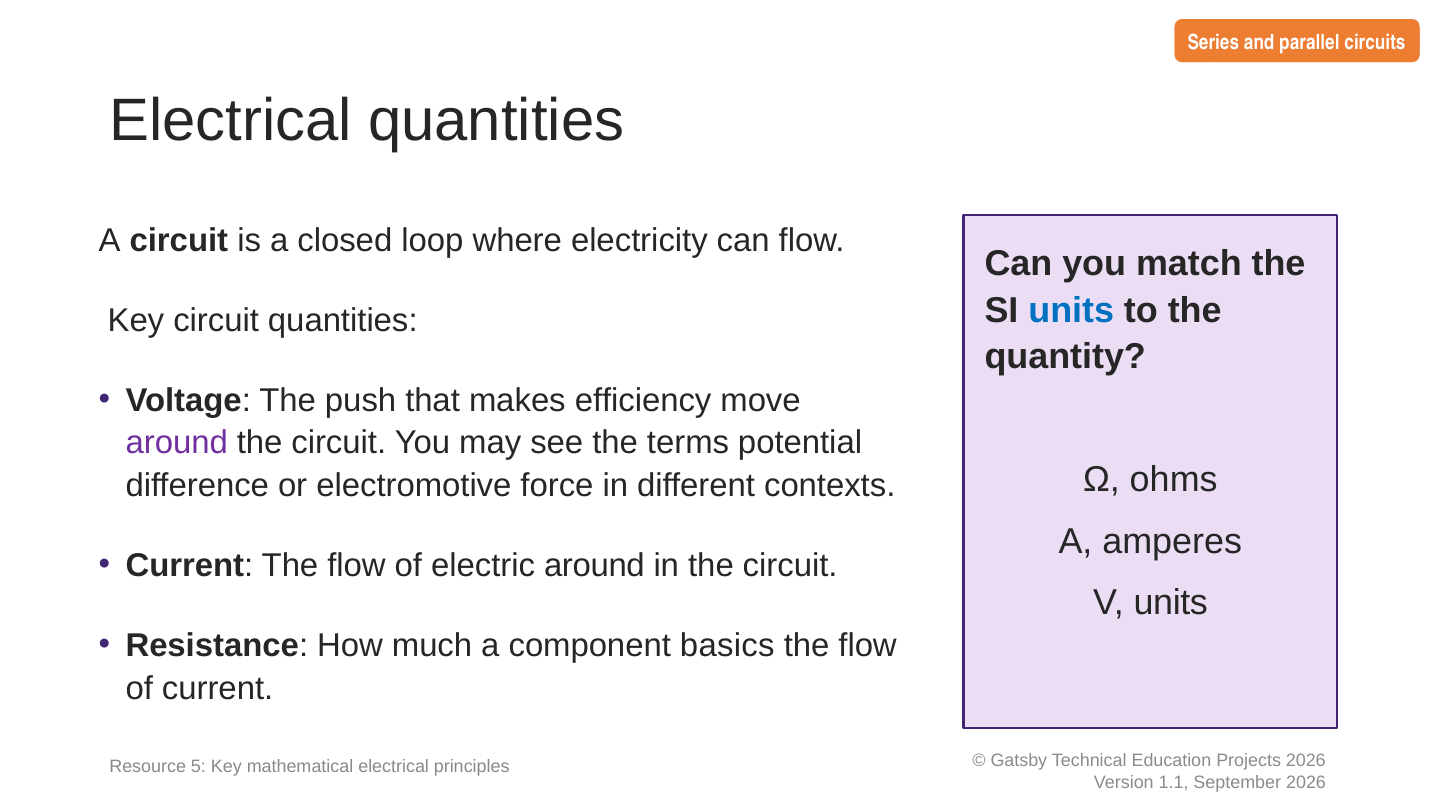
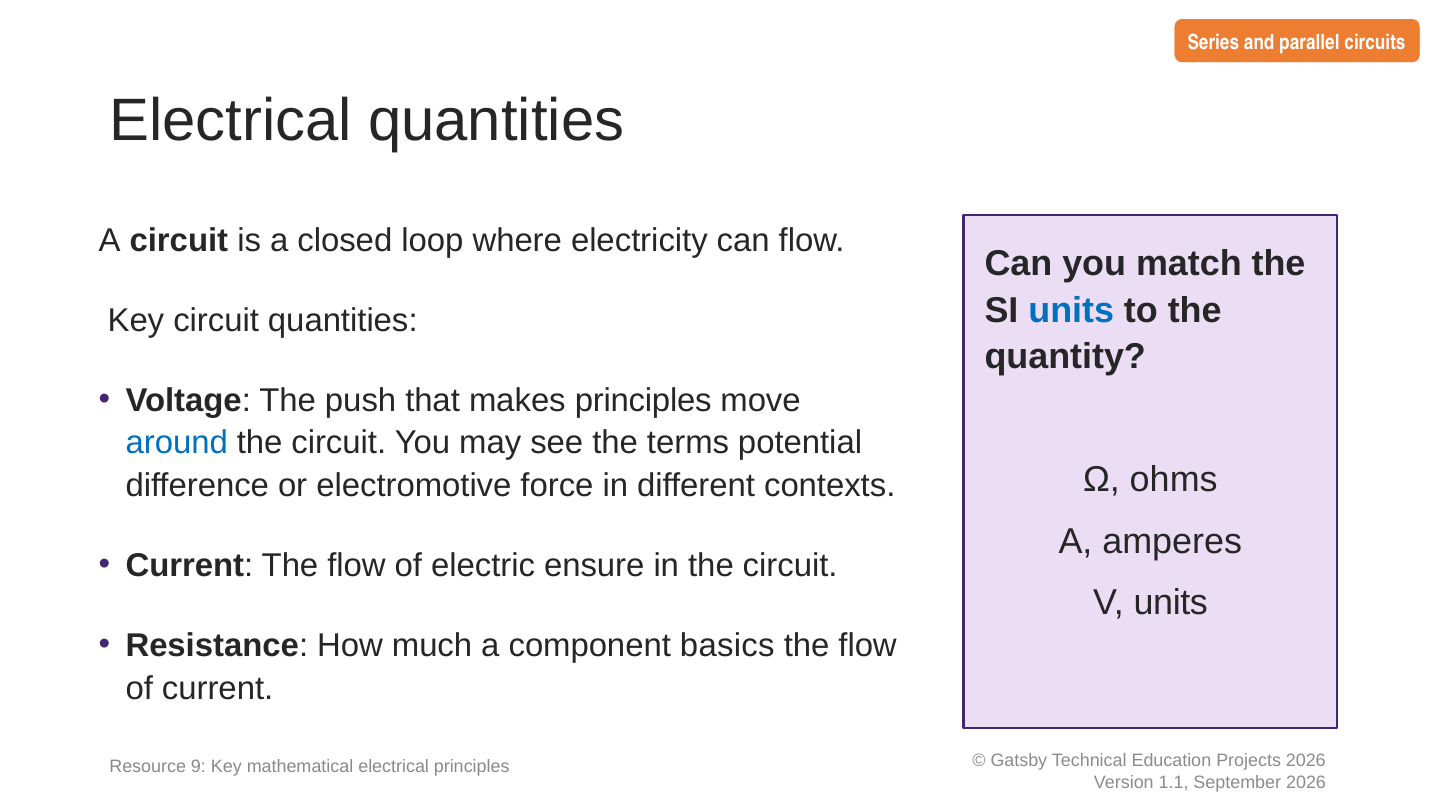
makes efficiency: efficiency -> principles (643, 400)
around colour: purple -> blue (177, 443)
electric around: around -> ensure (594, 565)
5: 5 -> 9 (198, 767)
